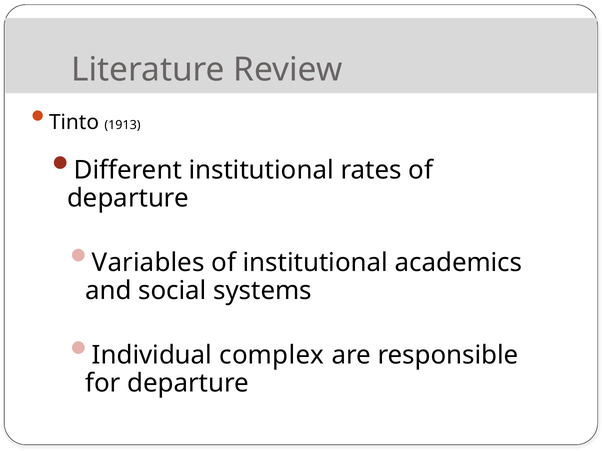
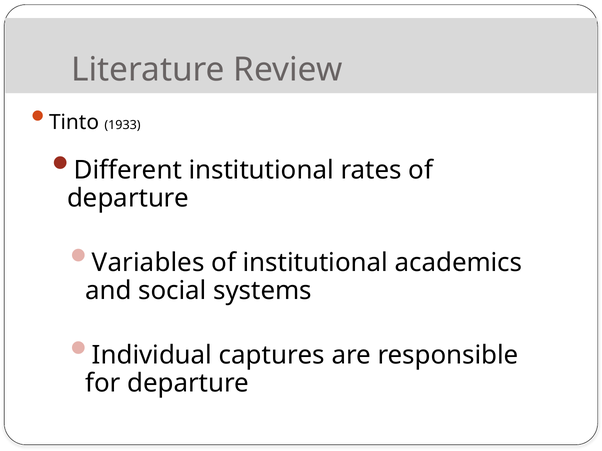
1913: 1913 -> 1933 (123, 125)
complex: complex -> captures (272, 356)
